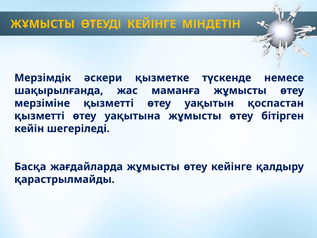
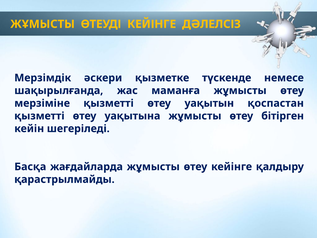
МІНДЕТІН: МІНДЕТІН -> ДӘЛЕЛСІЗ (211, 24)
